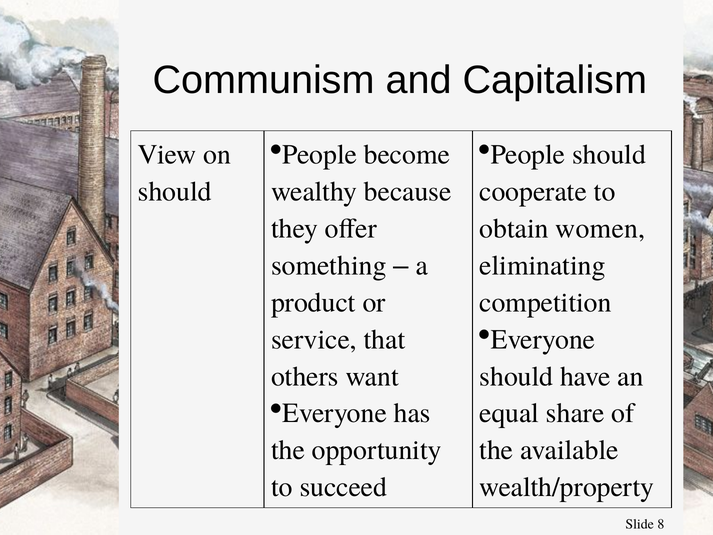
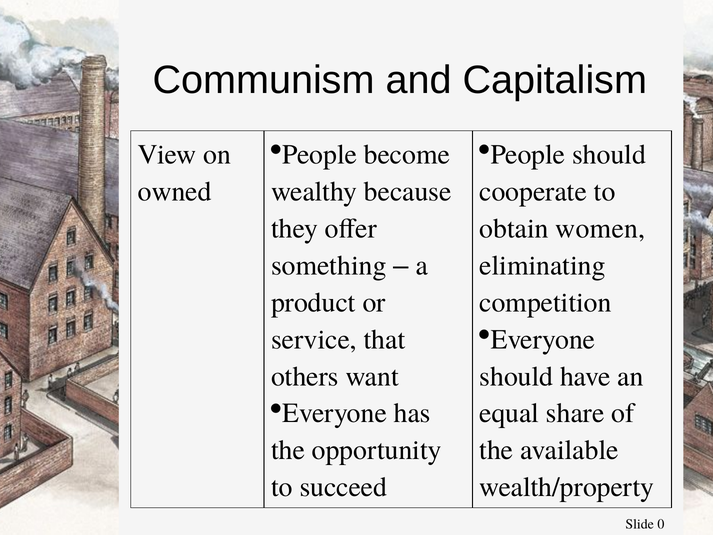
should: should -> owned (175, 191)
8: 8 -> 0 (661, 524)
